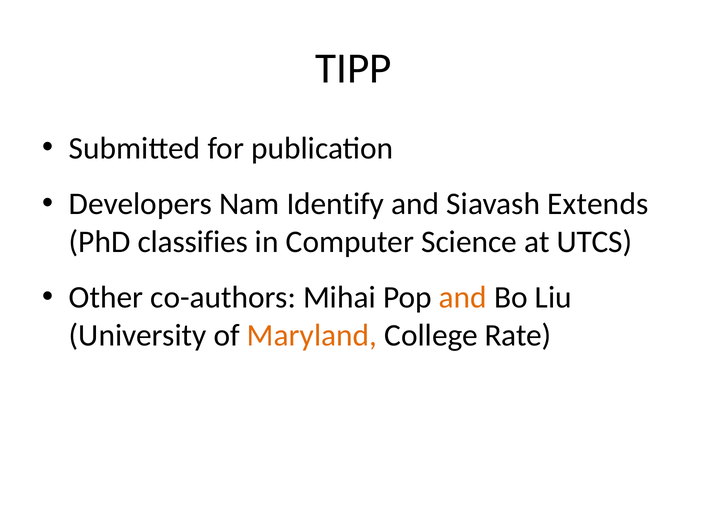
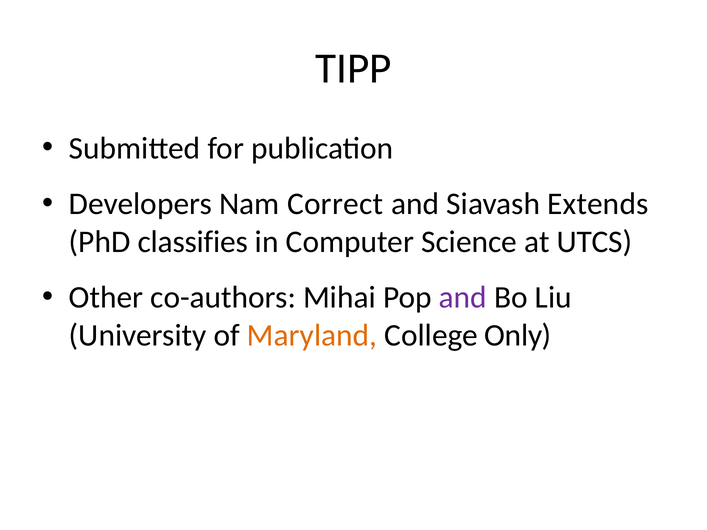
Identify: Identify -> Correct (335, 204)
and colour: orange -> purple (463, 298)
Rate: Rate -> Only (518, 335)
